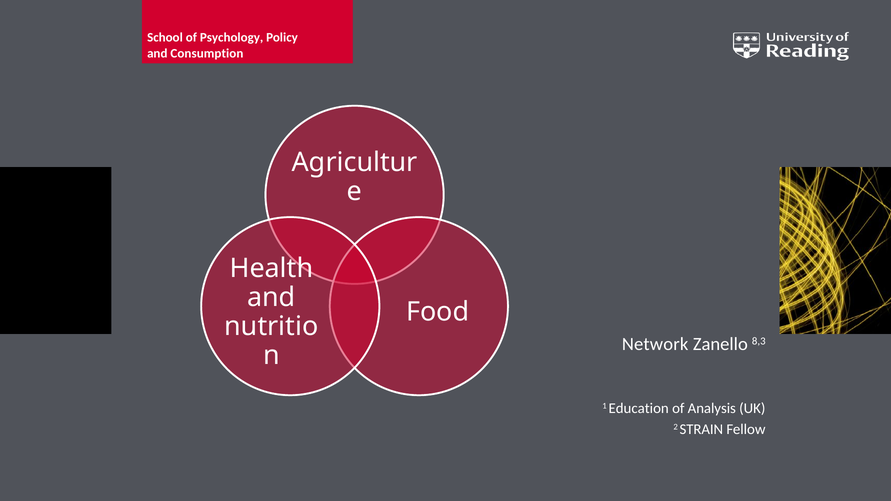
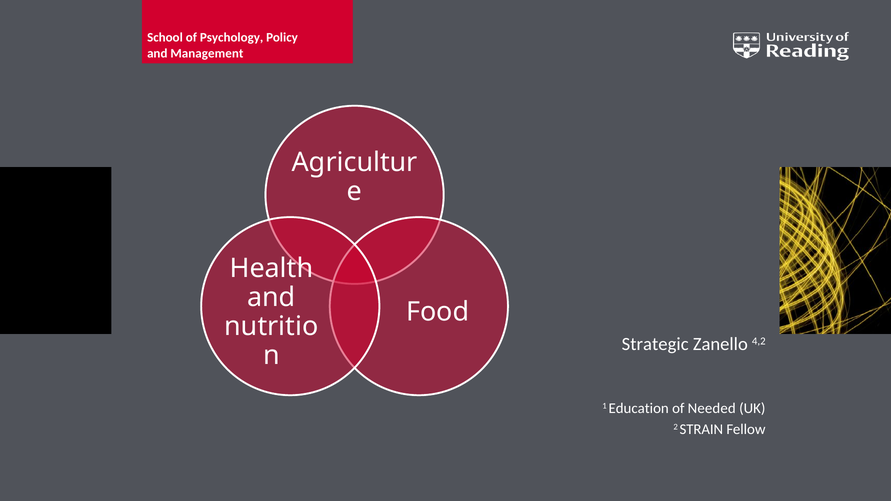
Consumption: Consumption -> Management (207, 53)
Network: Network -> Strategic (655, 344)
8,3: 8,3 -> 4,2 (759, 341)
Analysis: Analysis -> Needed (712, 409)
